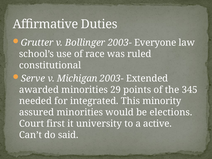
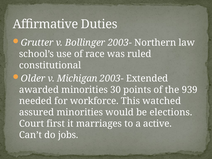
Everyone: Everyone -> Northern (155, 43)
Serve: Serve -> Older (33, 78)
29: 29 -> 30 (116, 90)
345: 345 -> 939 (190, 90)
integrated: integrated -> workforce (94, 101)
minority: minority -> watched (162, 101)
university: university -> marriages (99, 124)
said: said -> jobs (68, 135)
